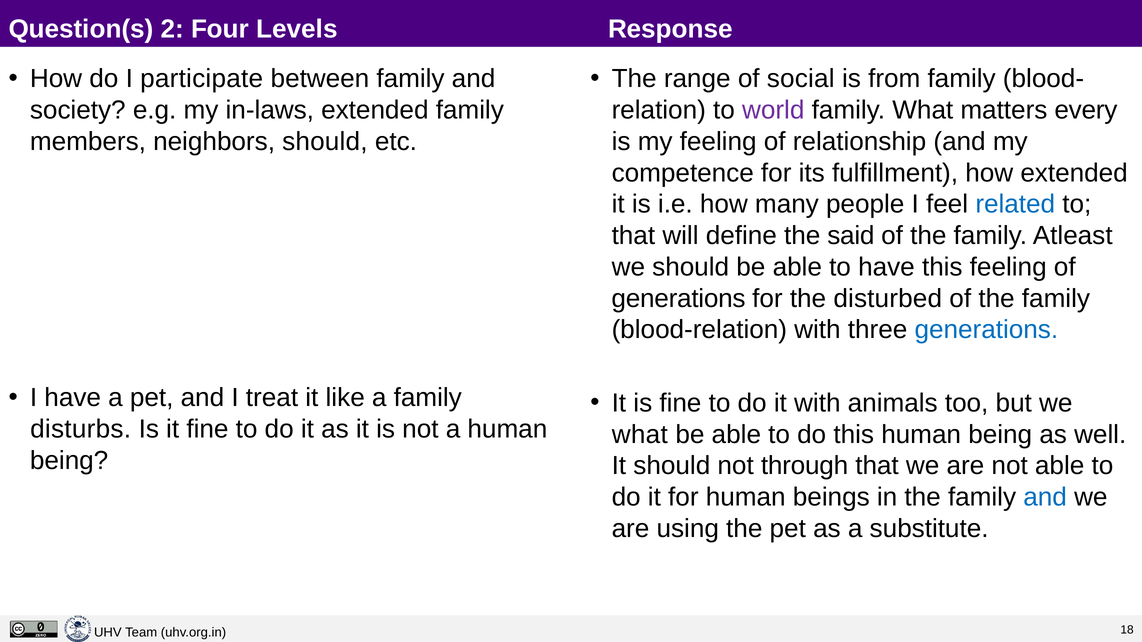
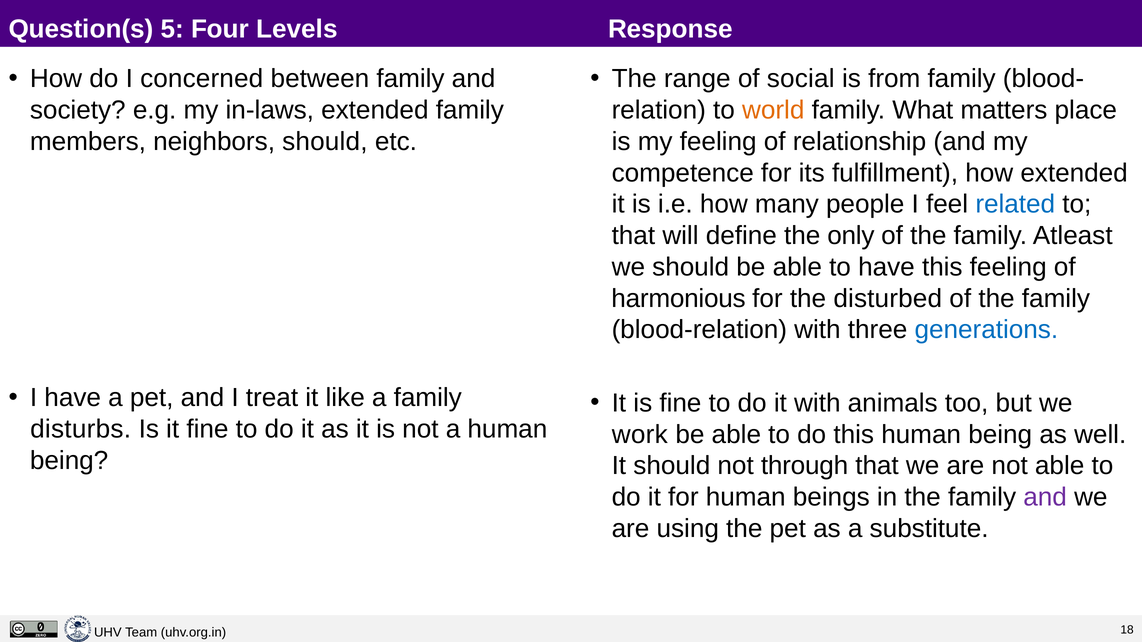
2: 2 -> 5 (172, 29)
participate: participate -> concerned (202, 79)
world colour: purple -> orange (773, 110)
every: every -> place (1086, 110)
said: said -> only (851, 236)
generations: generations -> harmonious (679, 299)
what: what -> work (640, 435)
and colour: blue -> purple (1045, 497)
